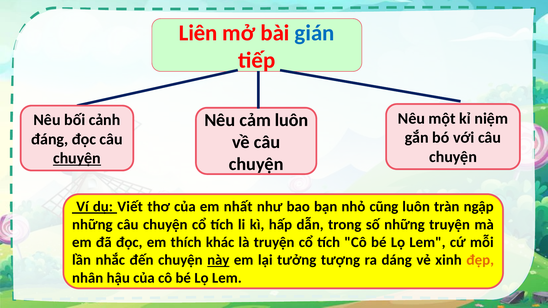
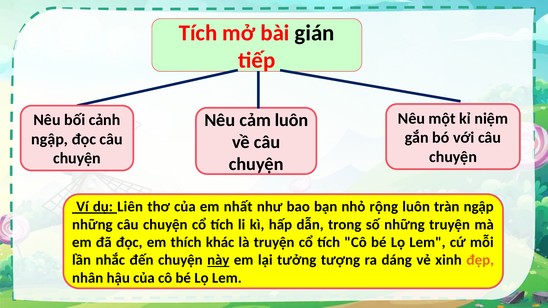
Liên: Liên -> Tích (198, 33)
gián colour: blue -> black (315, 33)
đáng: đáng -> ngập (50, 139)
chuyện underline: present -> none (77, 158)
Viết: Viết -> Liên (130, 207)
cũng: cũng -> rộng (384, 207)
